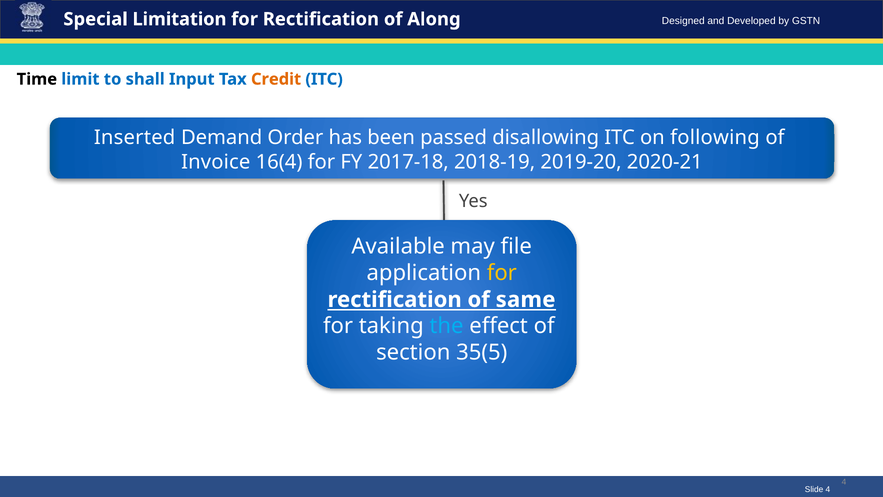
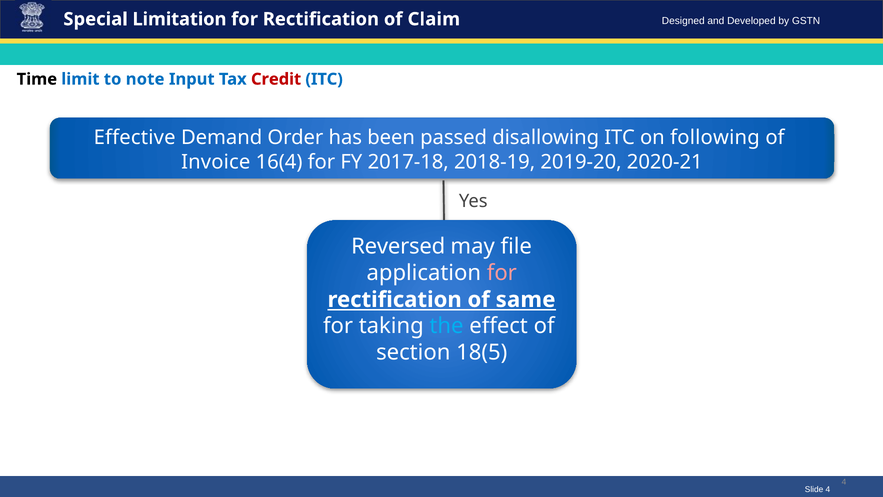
Along: Along -> Claim (434, 19)
shall: shall -> note (145, 79)
Credit colour: orange -> red (276, 79)
Inserted: Inserted -> Effective (135, 138)
Available: Available -> Reversed (398, 247)
for colour: yellow -> pink (502, 273)
35(5: 35(5 -> 18(5 (482, 352)
